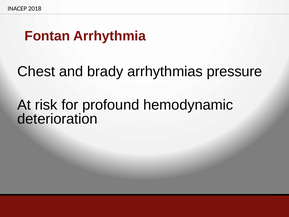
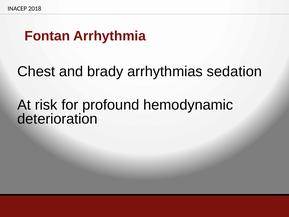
pressure: pressure -> sedation (234, 71)
